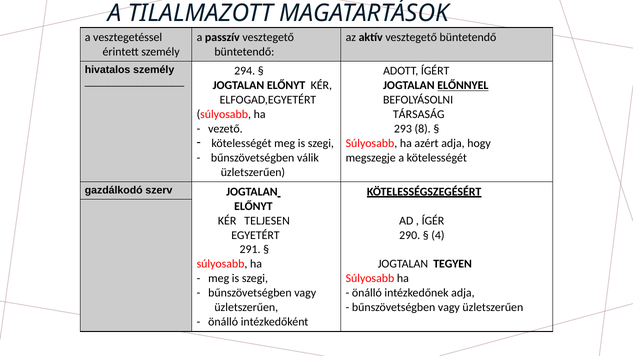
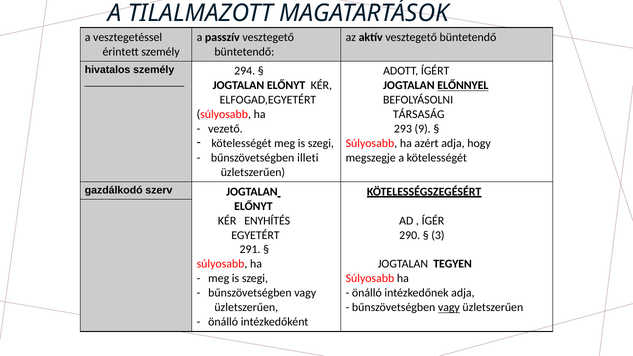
8: 8 -> 9 (423, 129)
válik: válik -> illeti (308, 158)
TELJESEN: TELJESEN -> ENYHÍTÉS (267, 221)
4: 4 -> 3 (438, 235)
vagy underline: none -> present (449, 308)
